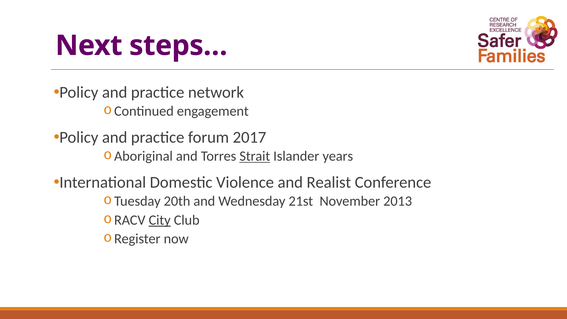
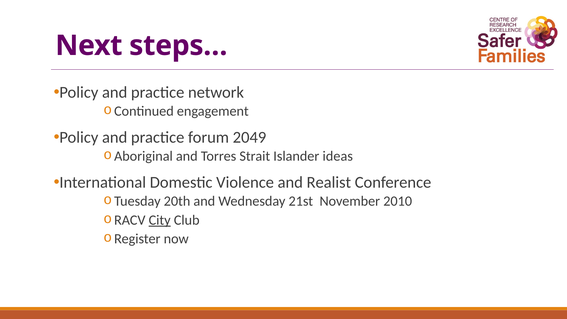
2017: 2017 -> 2049 (250, 137)
Strait underline: present -> none (255, 156)
years: years -> ideas (338, 156)
2013: 2013 -> 2010 (398, 201)
